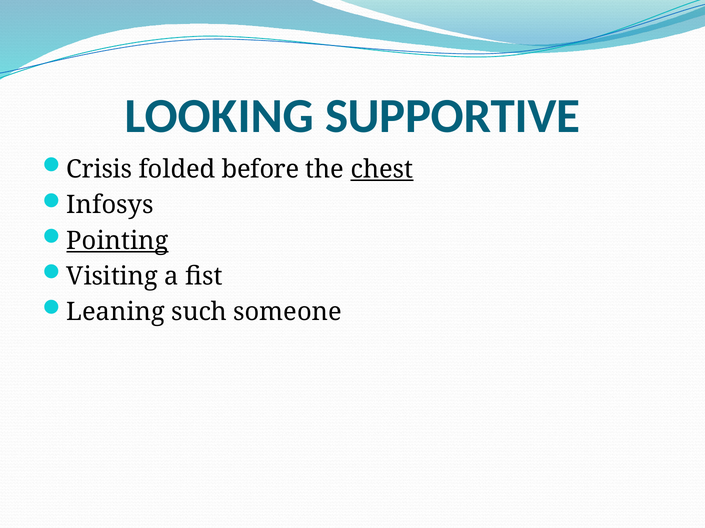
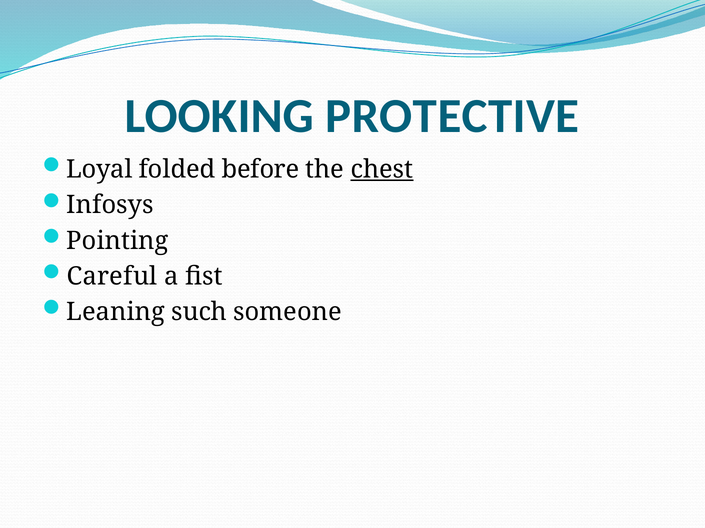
SUPPORTIVE: SUPPORTIVE -> PROTECTIVE (452, 116)
Crisis: Crisis -> Loyal (99, 170)
Pointing underline: present -> none (117, 241)
Visiting: Visiting -> Careful (112, 277)
